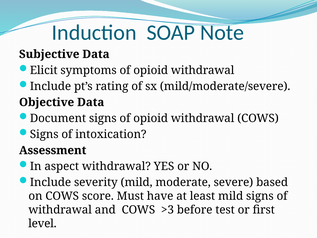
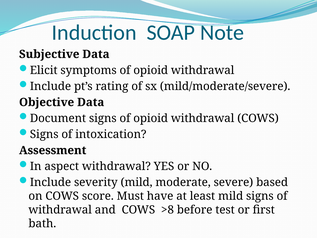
>3: >3 -> >8 (168, 210)
level: level -> bath (42, 223)
